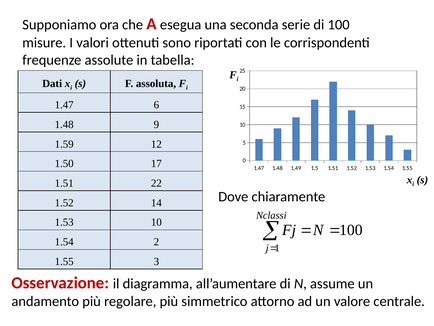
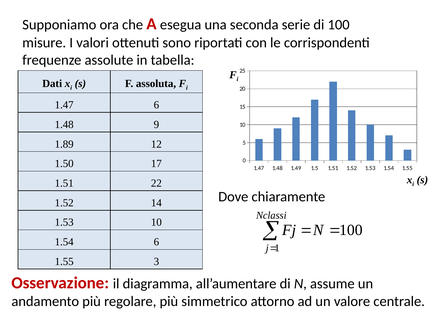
1.59: 1.59 -> 1.89 (64, 144)
1.54 2: 2 -> 6 (156, 242)
